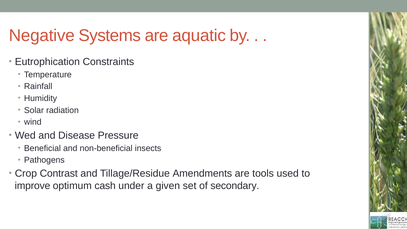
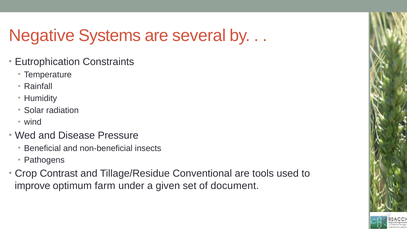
aquatic: aquatic -> several (199, 36)
Amendments: Amendments -> Conventional (202, 173)
cash: cash -> farm (105, 186)
secondary: secondary -> document (235, 186)
